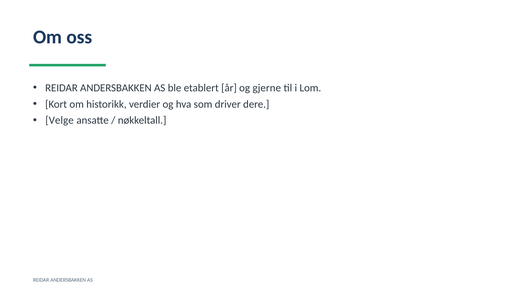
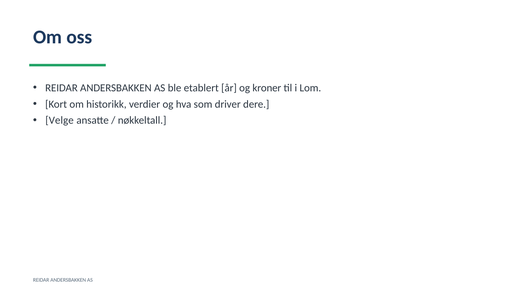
gjerne: gjerne -> kroner (267, 88)
